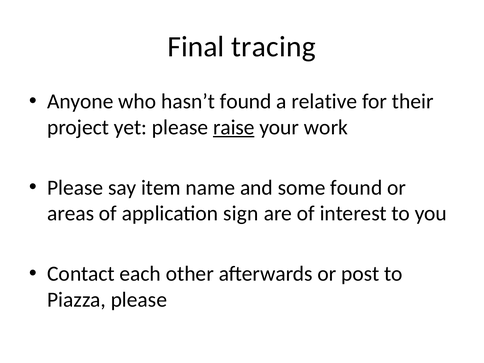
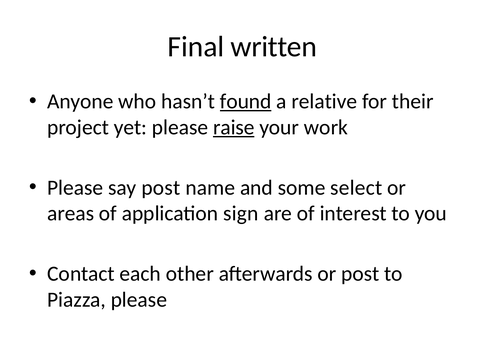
tracing: tracing -> written (274, 47)
found underline: none -> present (246, 102)
say item: item -> post (161, 188)
some found: found -> select (356, 188)
